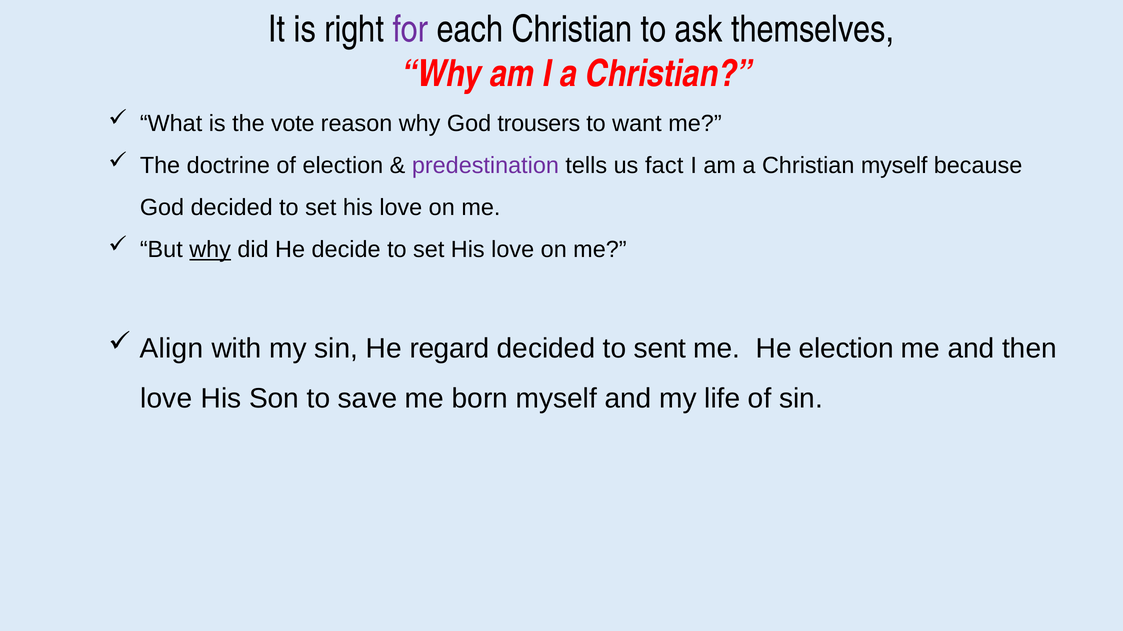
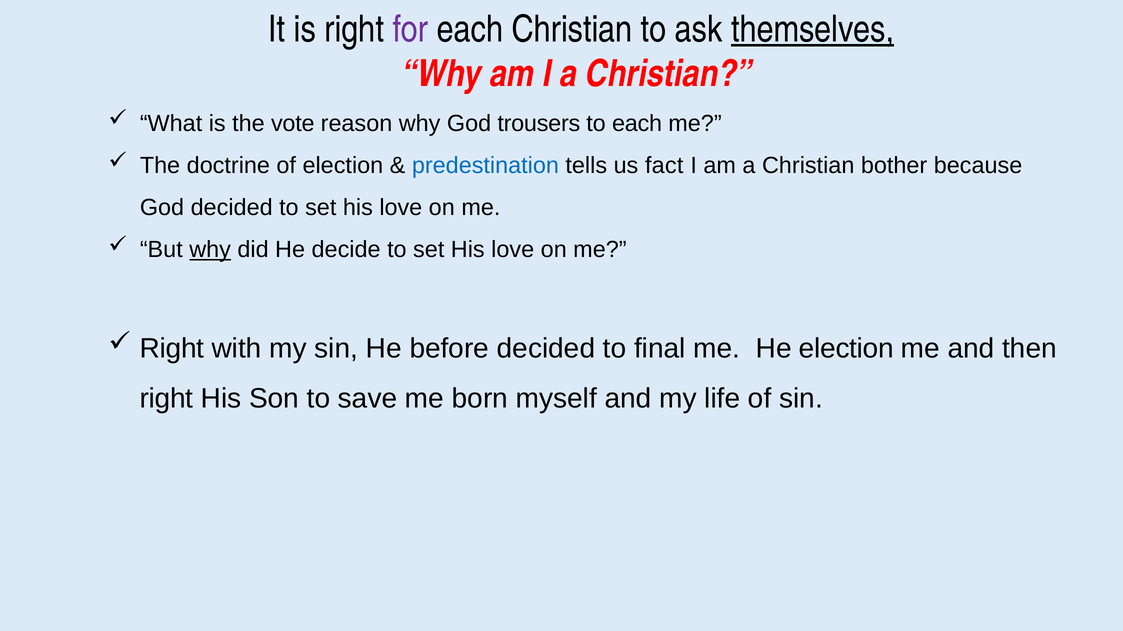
themselves underline: none -> present (813, 29)
to want: want -> each (637, 124)
predestination colour: purple -> blue (485, 166)
Christian myself: myself -> bother (894, 166)
Align: Align -> Right (172, 349)
regard: regard -> before (449, 349)
sent: sent -> final (660, 349)
love: love -> right (167, 399)
